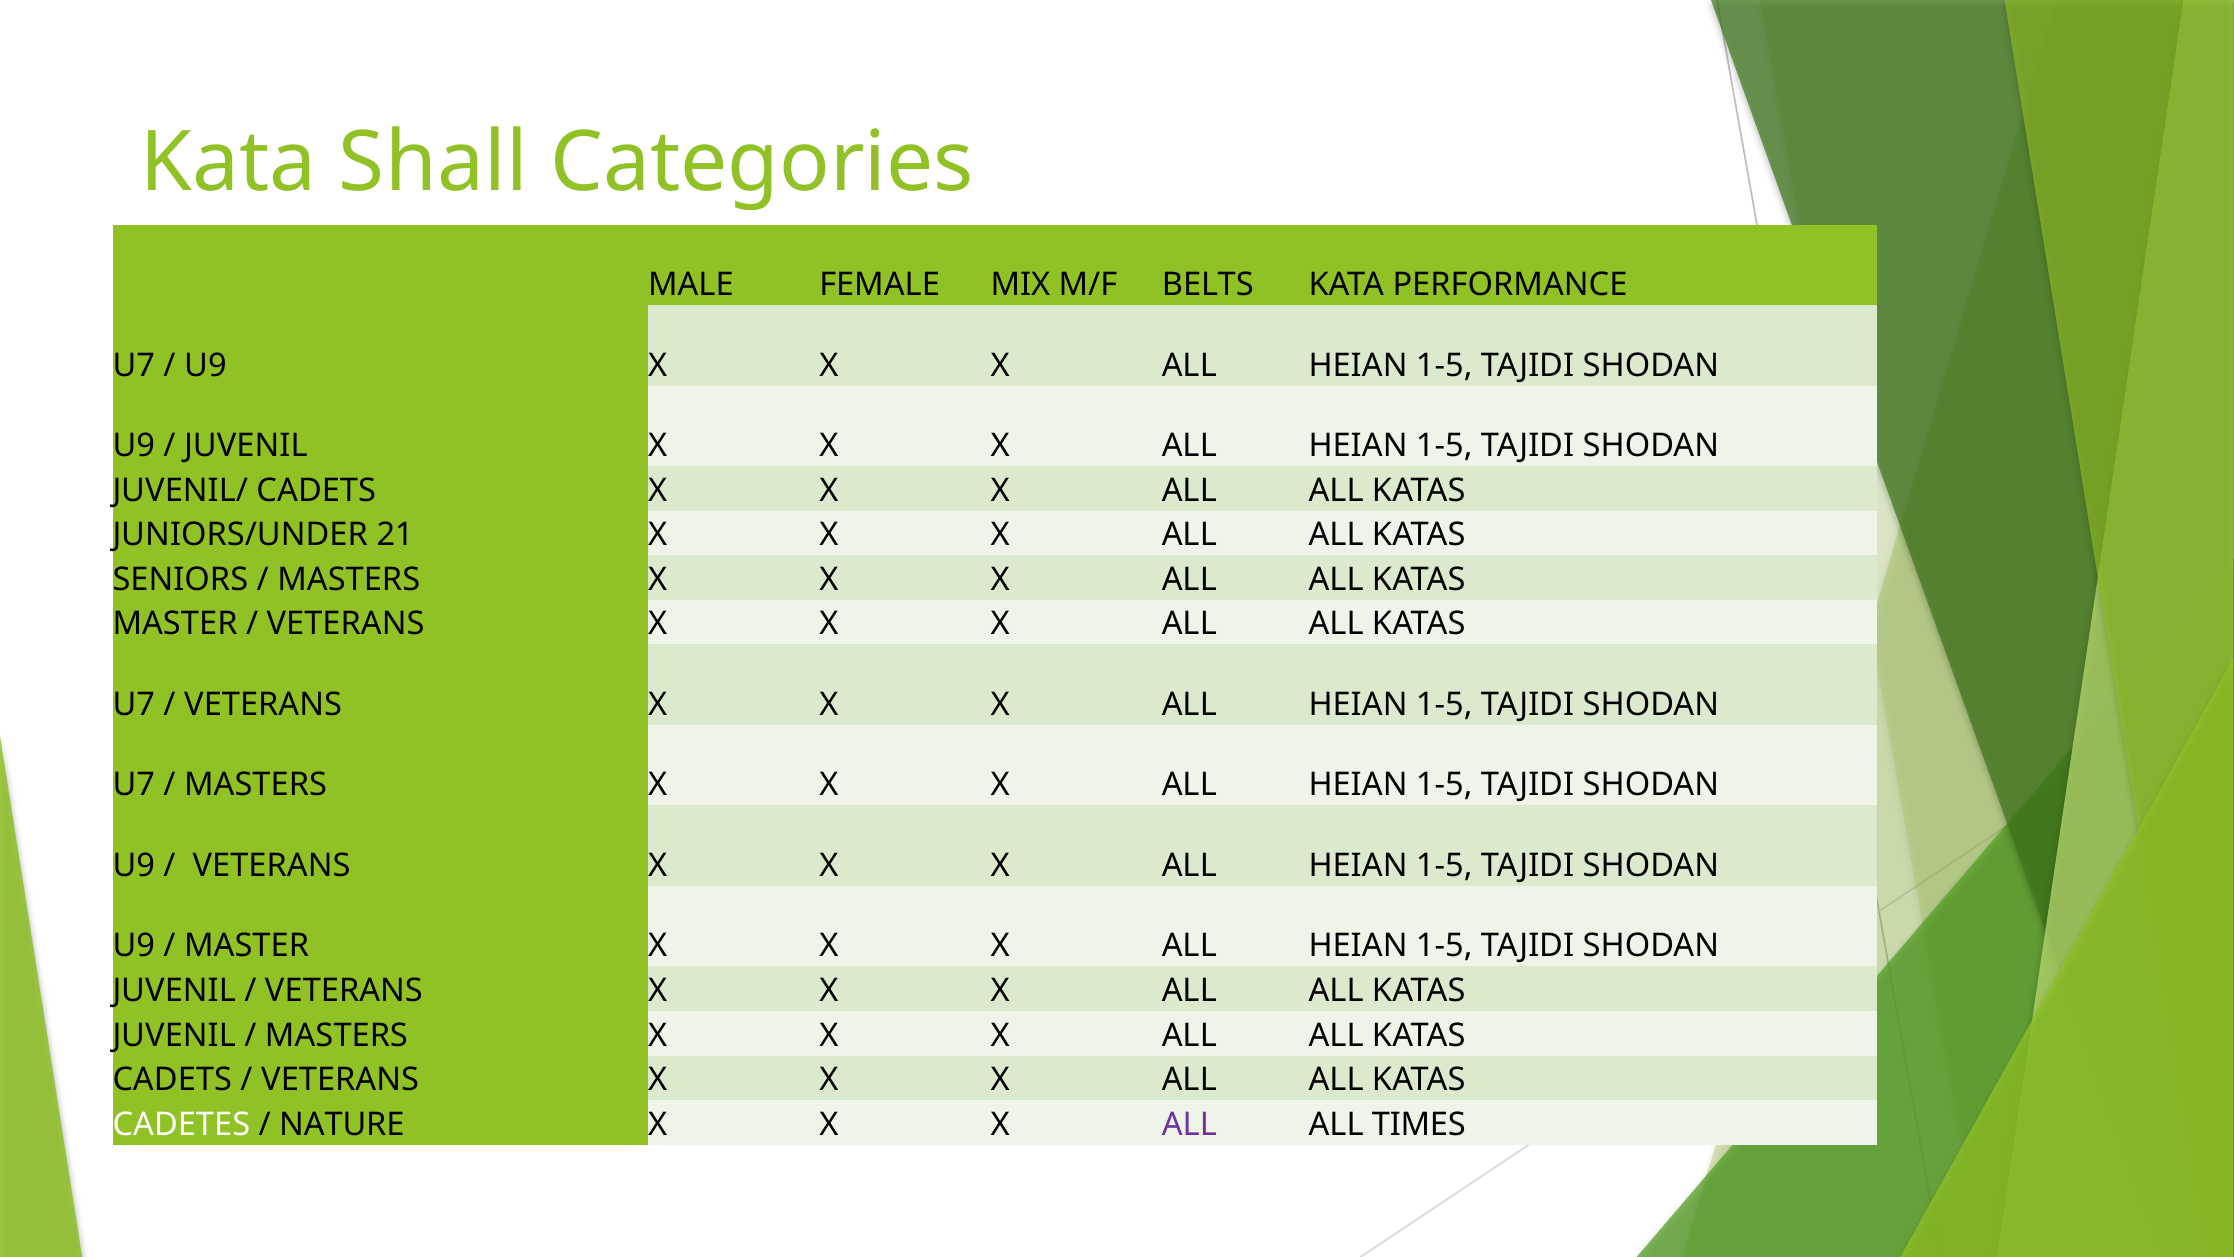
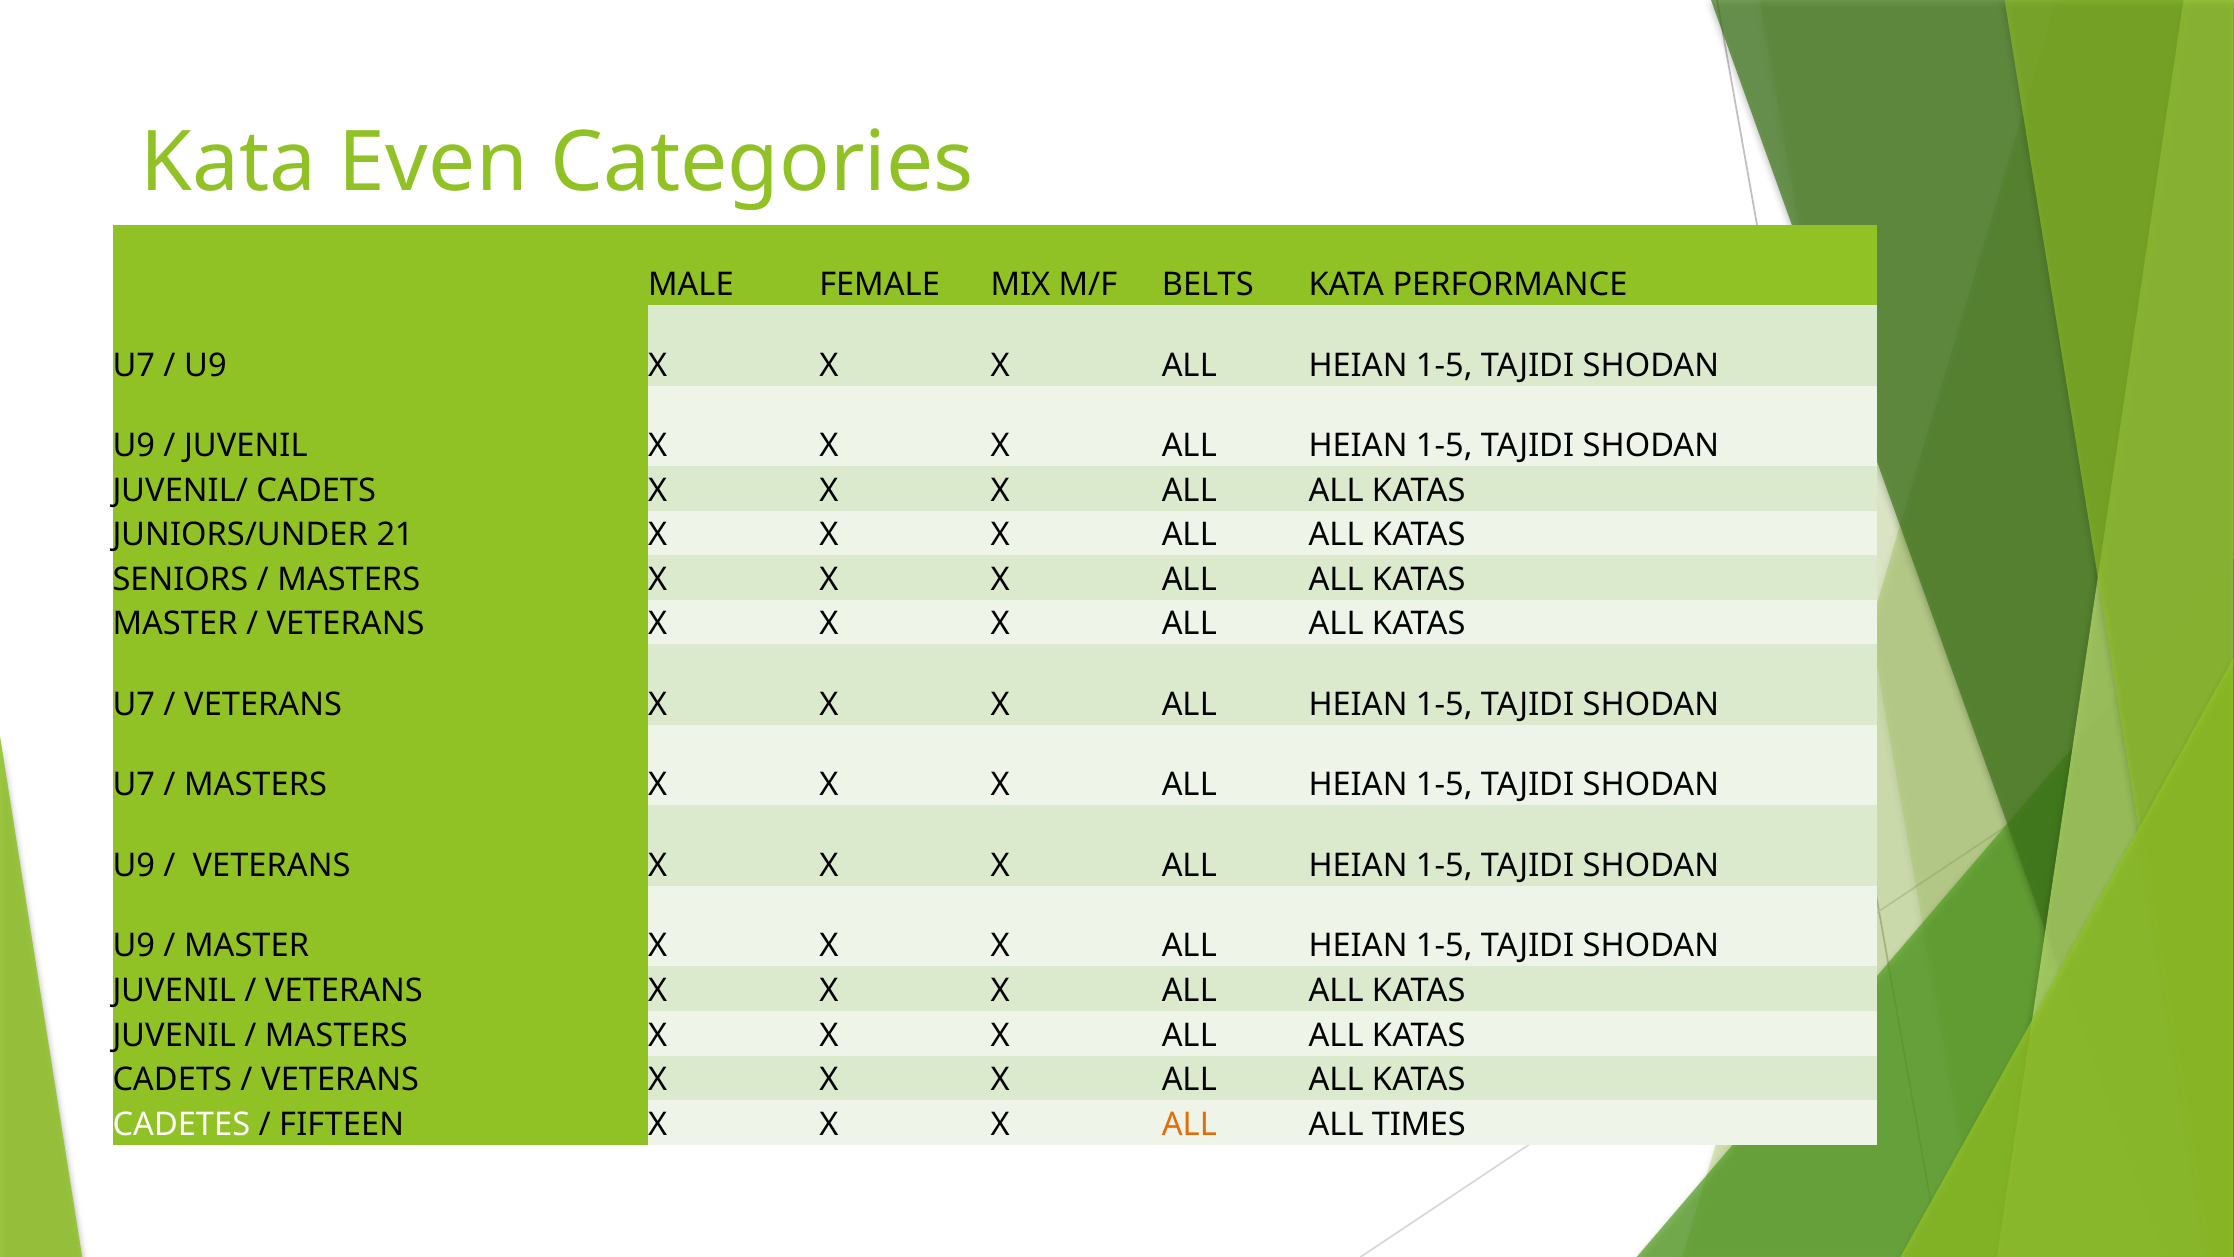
Shall: Shall -> Even (433, 163)
NATURE: NATURE -> FIFTEEN (342, 1124)
ALL colour: purple -> orange (1189, 1124)
